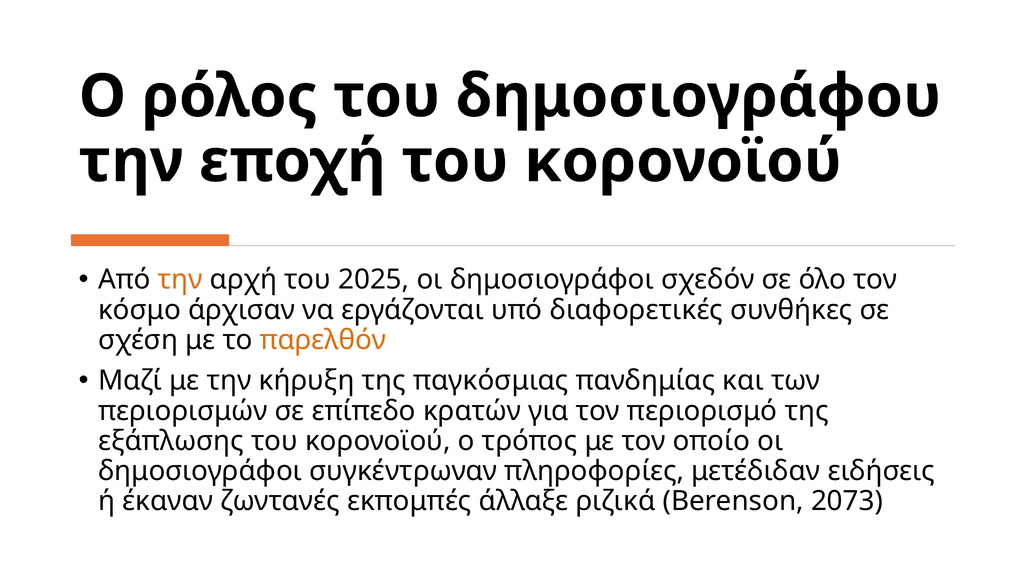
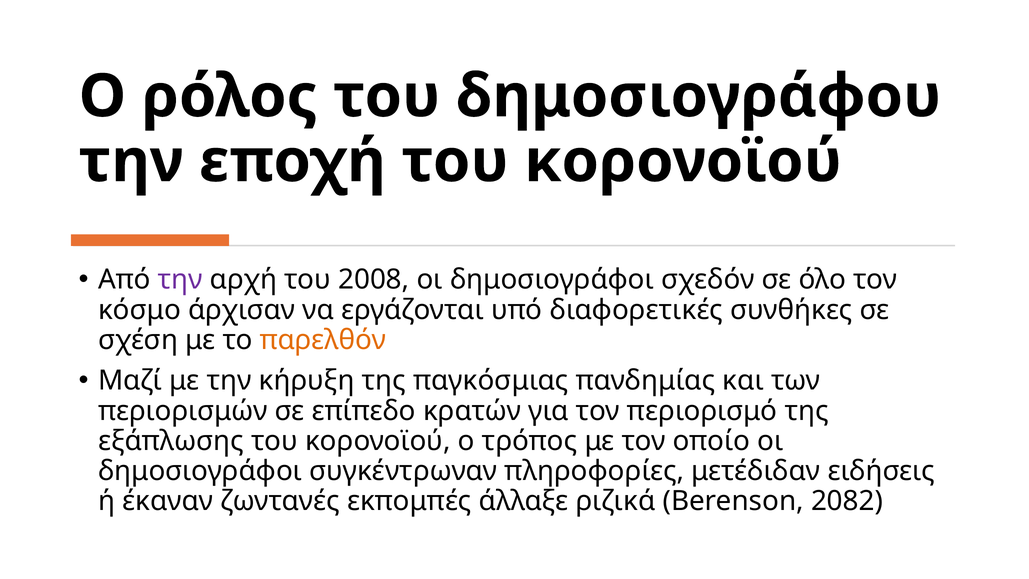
την colour: orange -> purple (180, 280)
2025: 2025 -> 2008 (374, 280)
2073: 2073 -> 2082 (847, 501)
